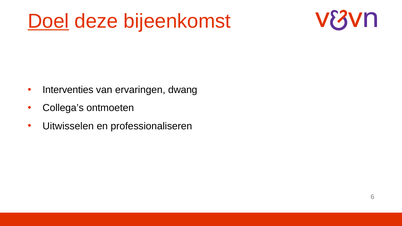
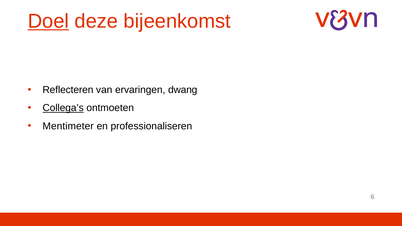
Interventies: Interventies -> Reflecteren (68, 90)
Collega’s underline: none -> present (63, 108)
Uitwisselen: Uitwisselen -> Mentimeter (68, 126)
